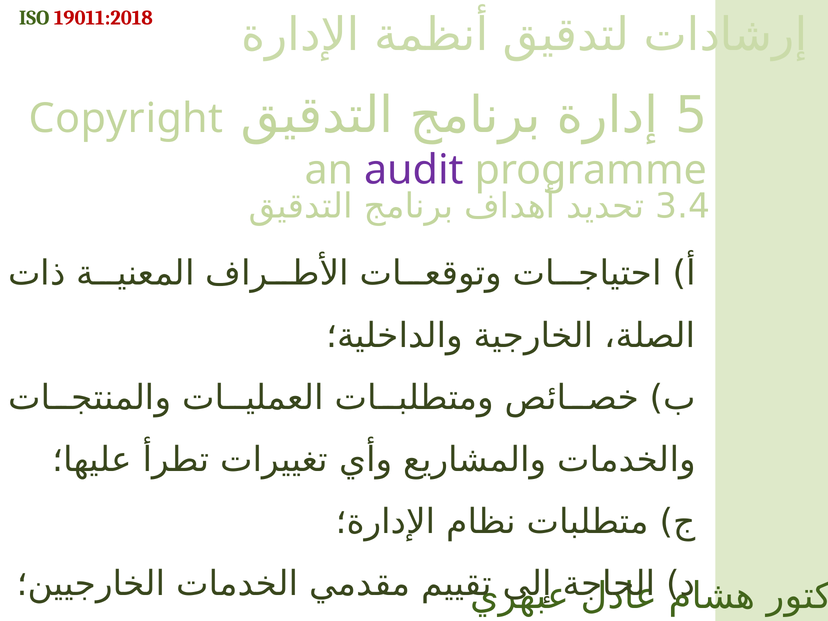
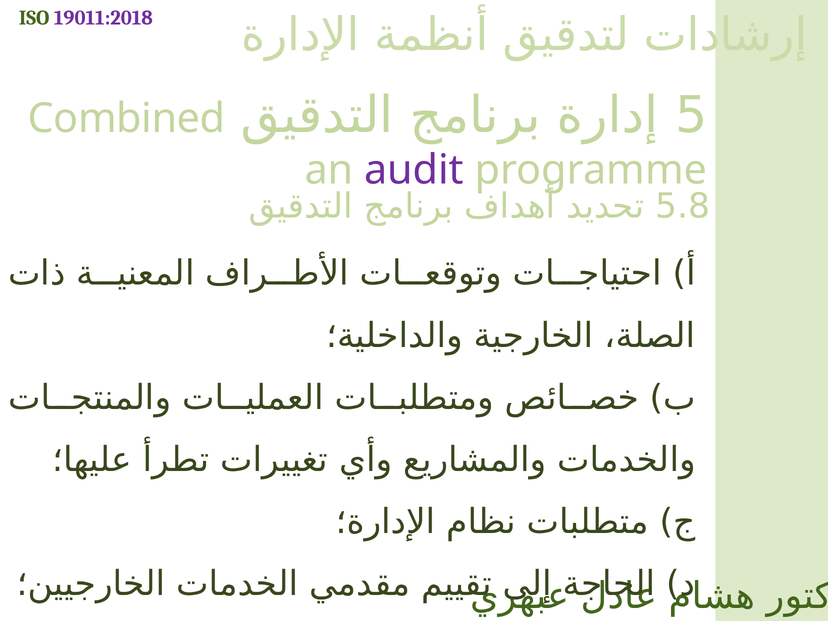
19011:2018 colour: red -> purple (103, 18)
Copyright: Copyright -> Combined (126, 118)
3.4: 3.4 -> 5.8 (683, 207)
